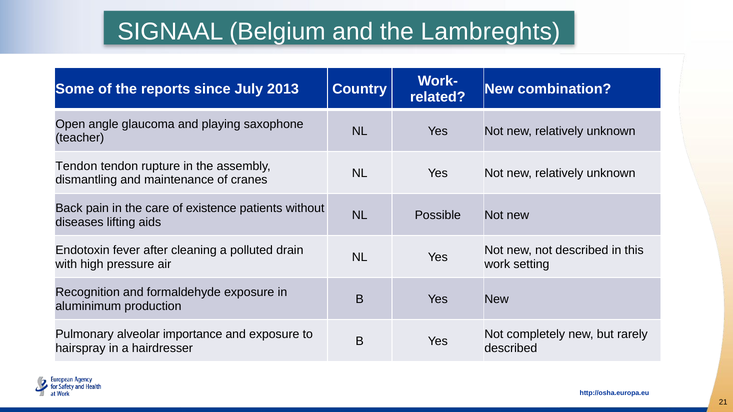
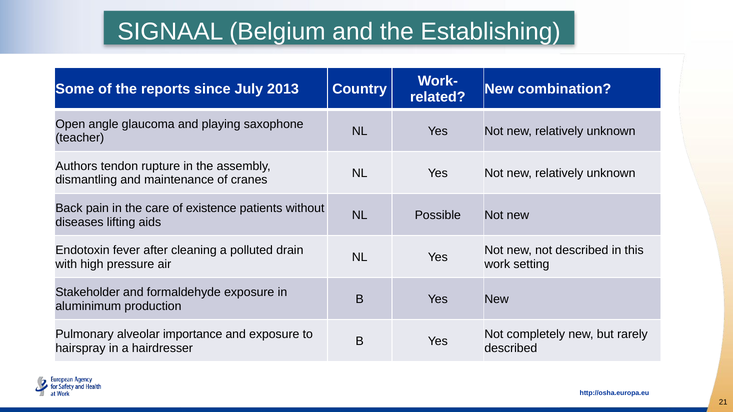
Lambreghts: Lambreghts -> Establishing (491, 32)
Tendon: Tendon -> Authors (76, 166)
Recognition: Recognition -> Stakeholder (88, 293)
